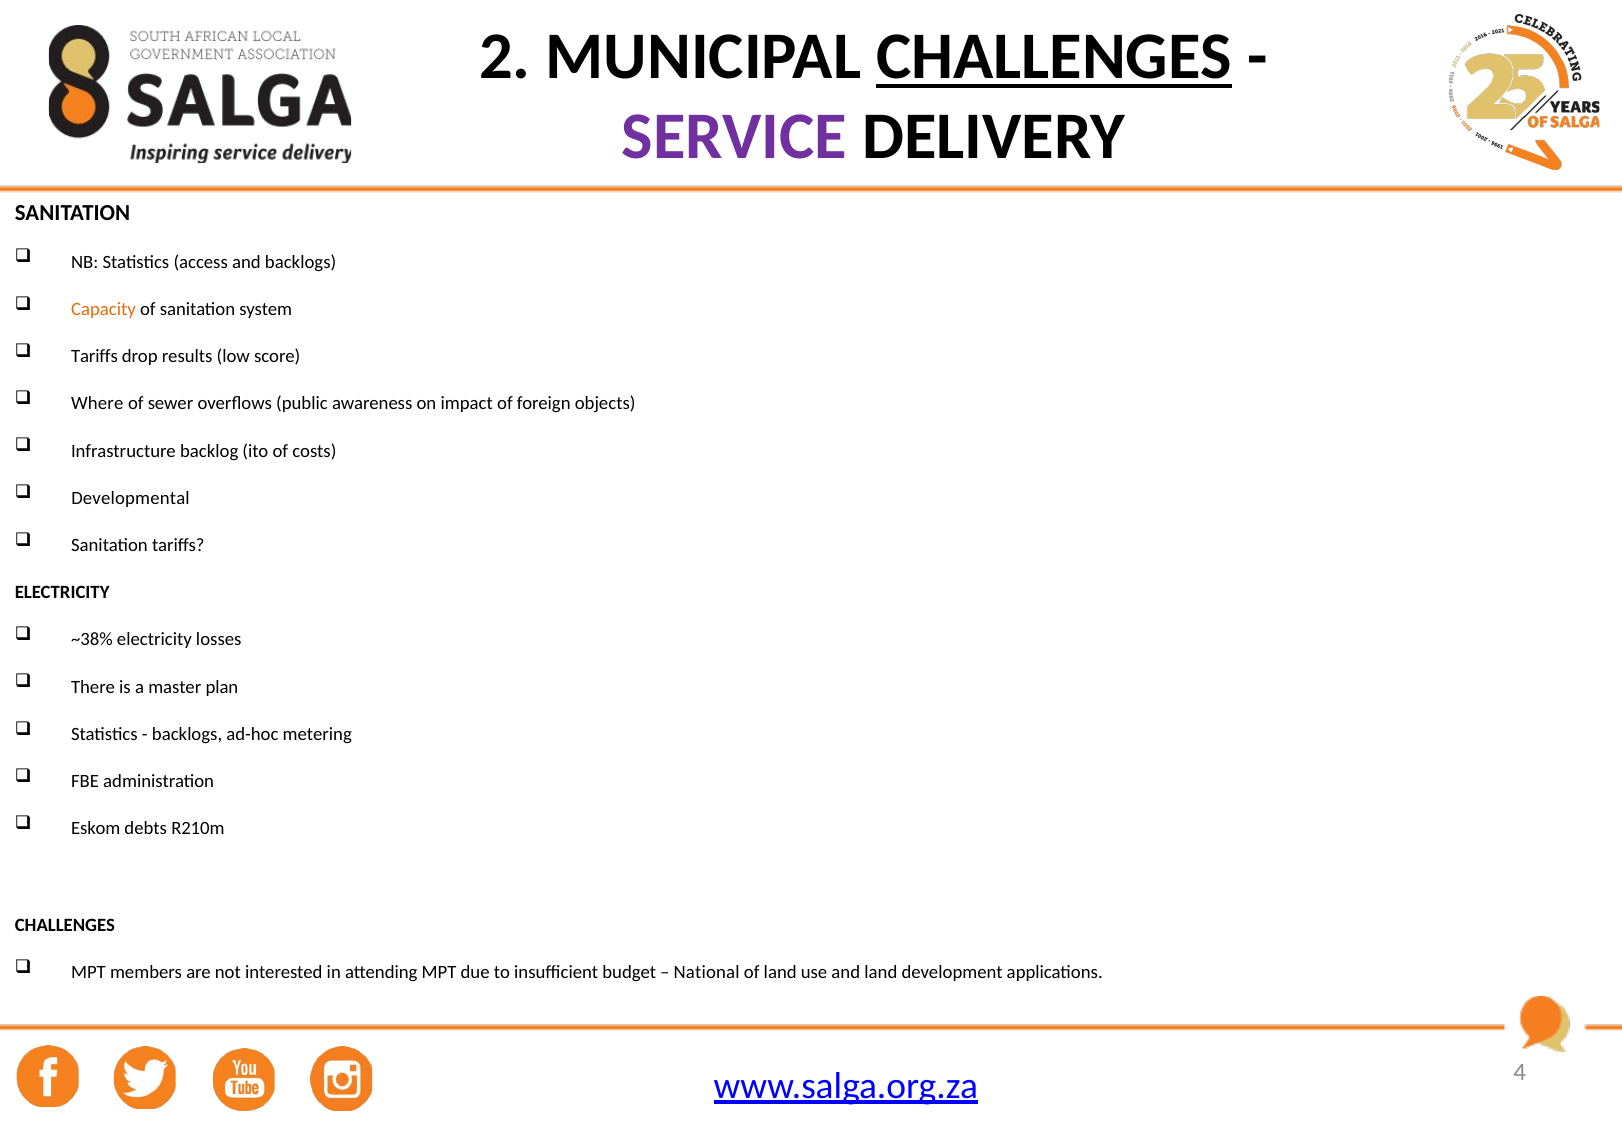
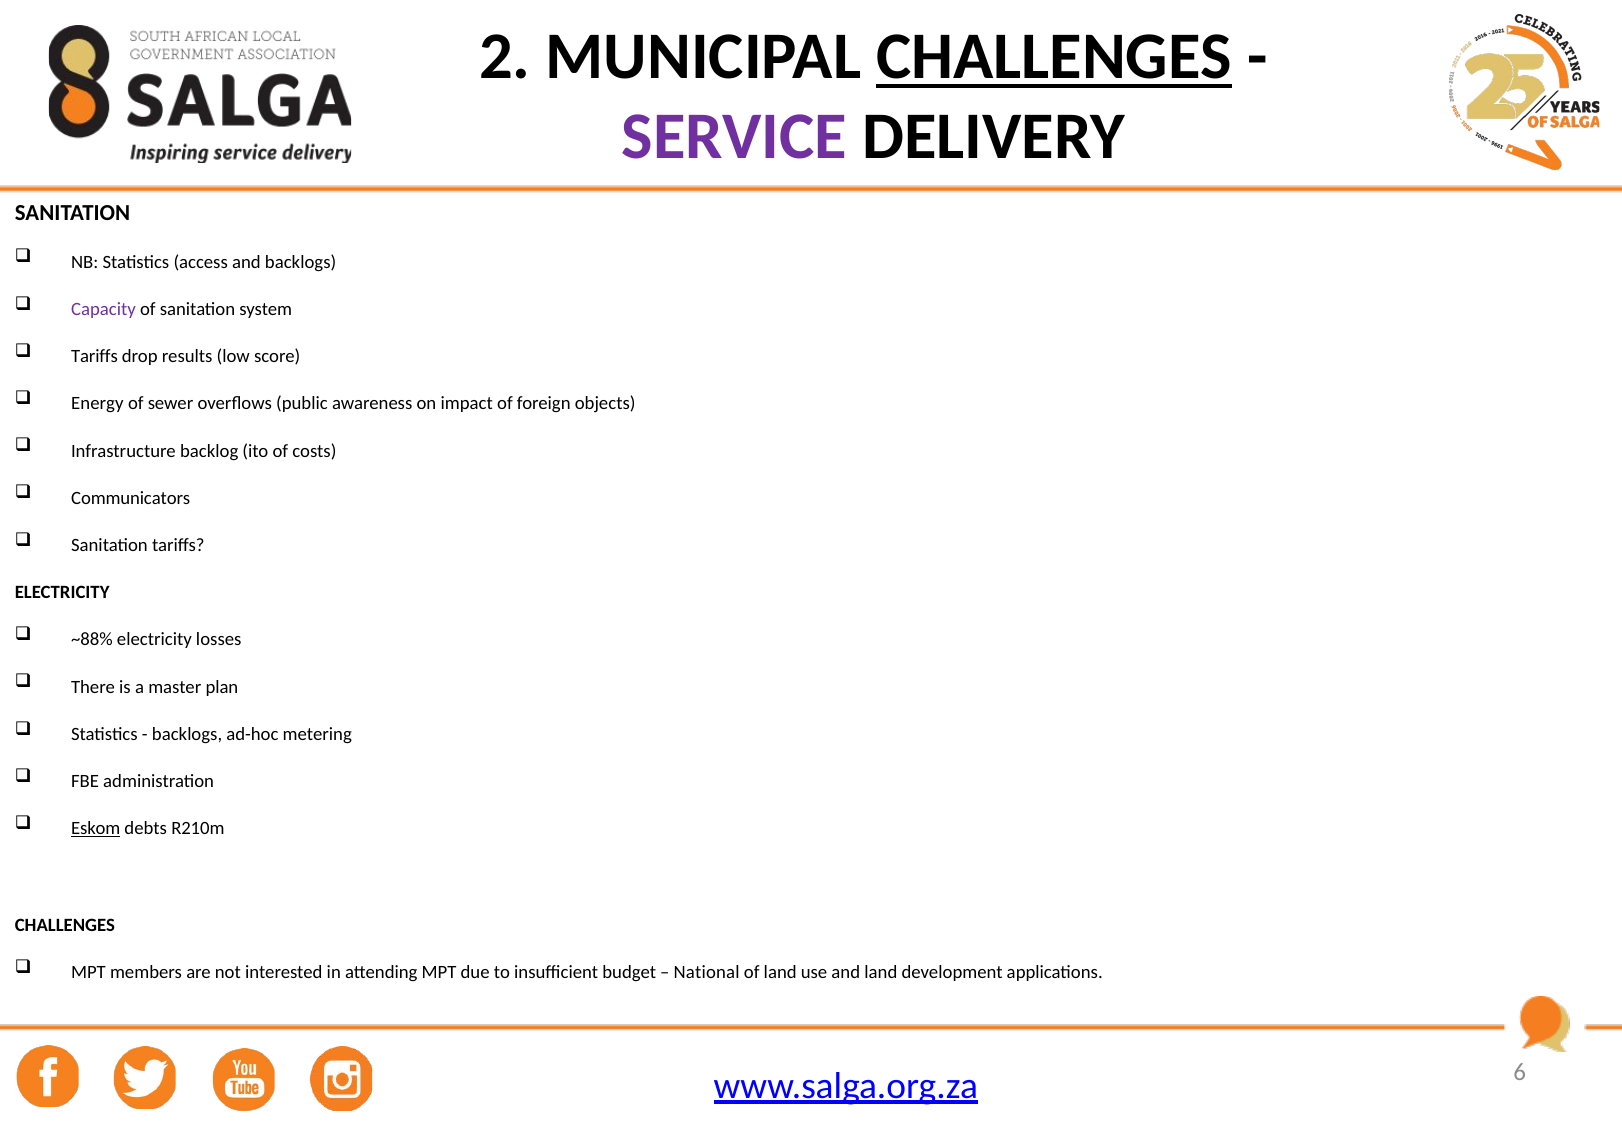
Capacity colour: orange -> purple (104, 309)
Where: Where -> Energy (97, 404)
Developmental: Developmental -> Communicators (131, 498)
~38%: ~38% -> ~88% (92, 640)
Eskom underline: none -> present (96, 829)
4: 4 -> 6 (1520, 1072)
